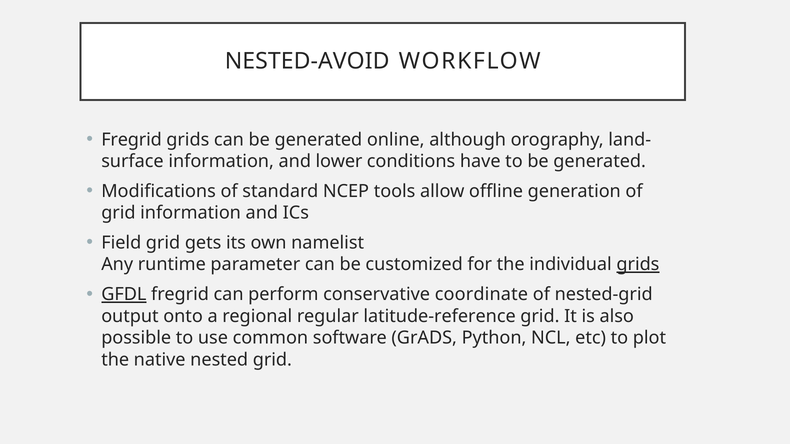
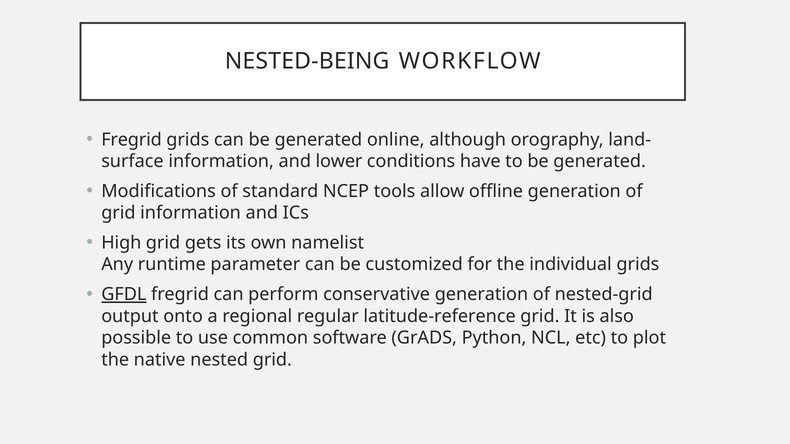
NESTED-AVOID: NESTED-AVOID -> NESTED-BEING (307, 61)
Field: Field -> High (121, 243)
grids underline: present -> none (638, 265)
conservative coordinate: coordinate -> generation (481, 295)
